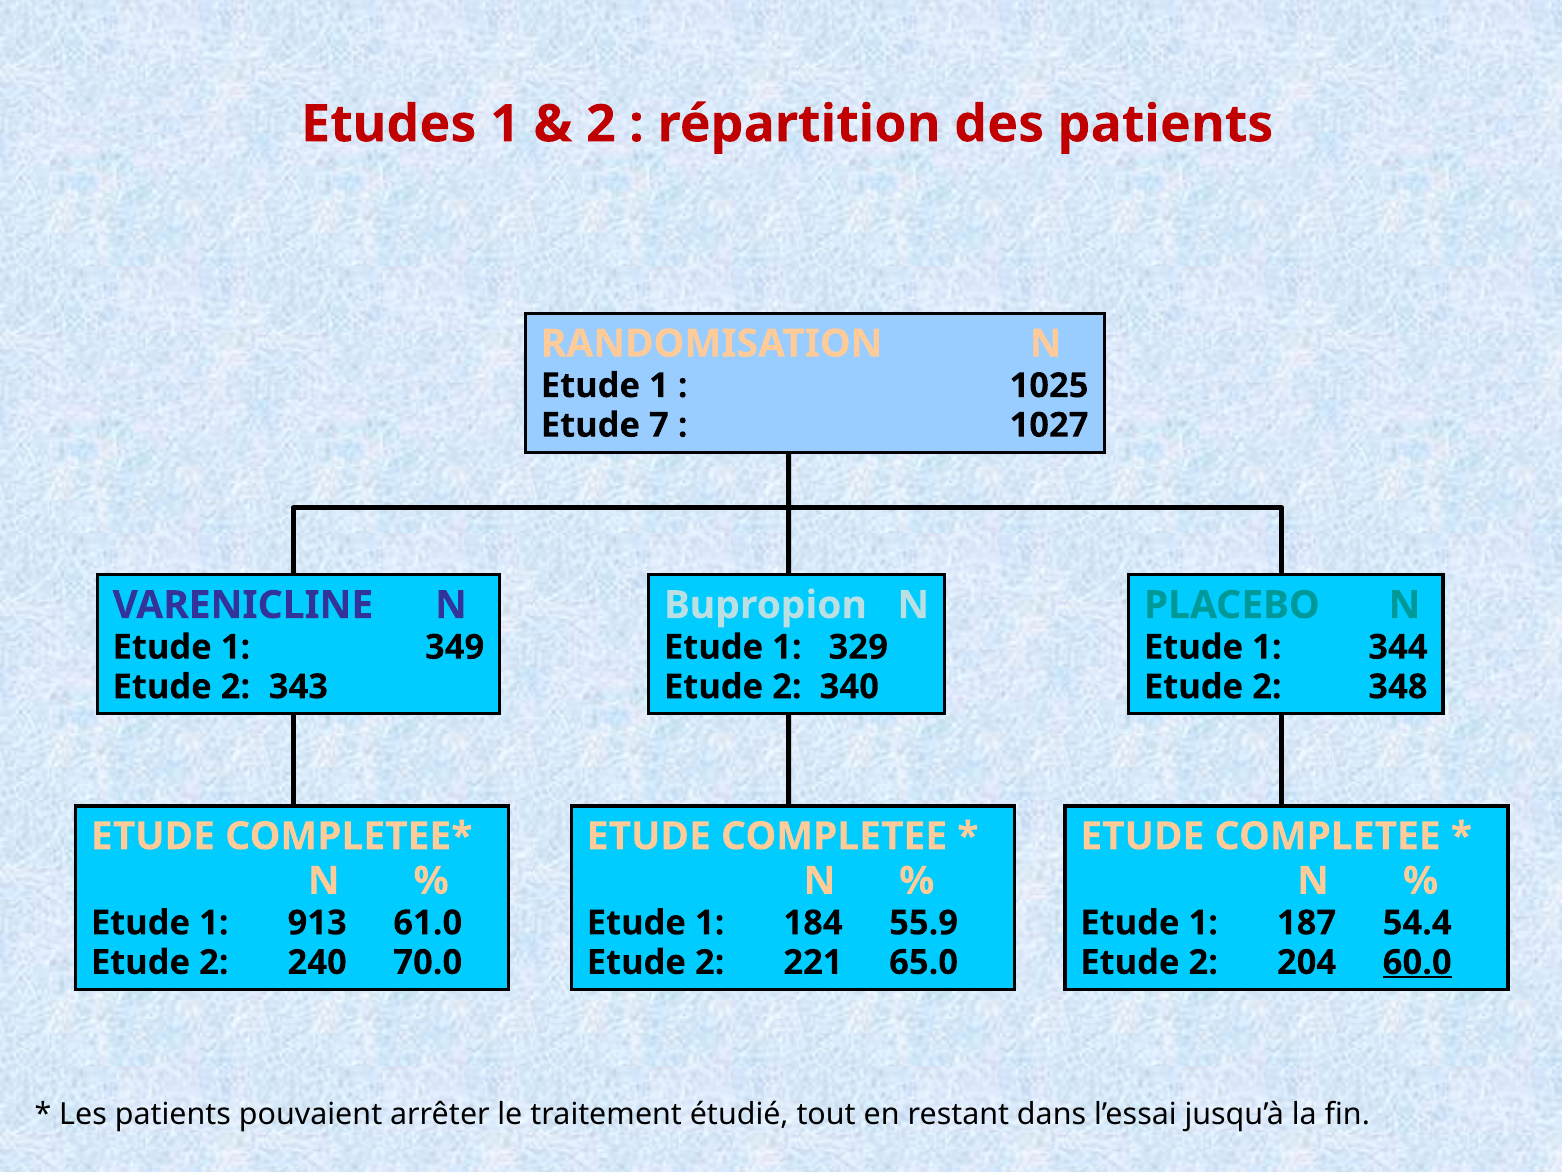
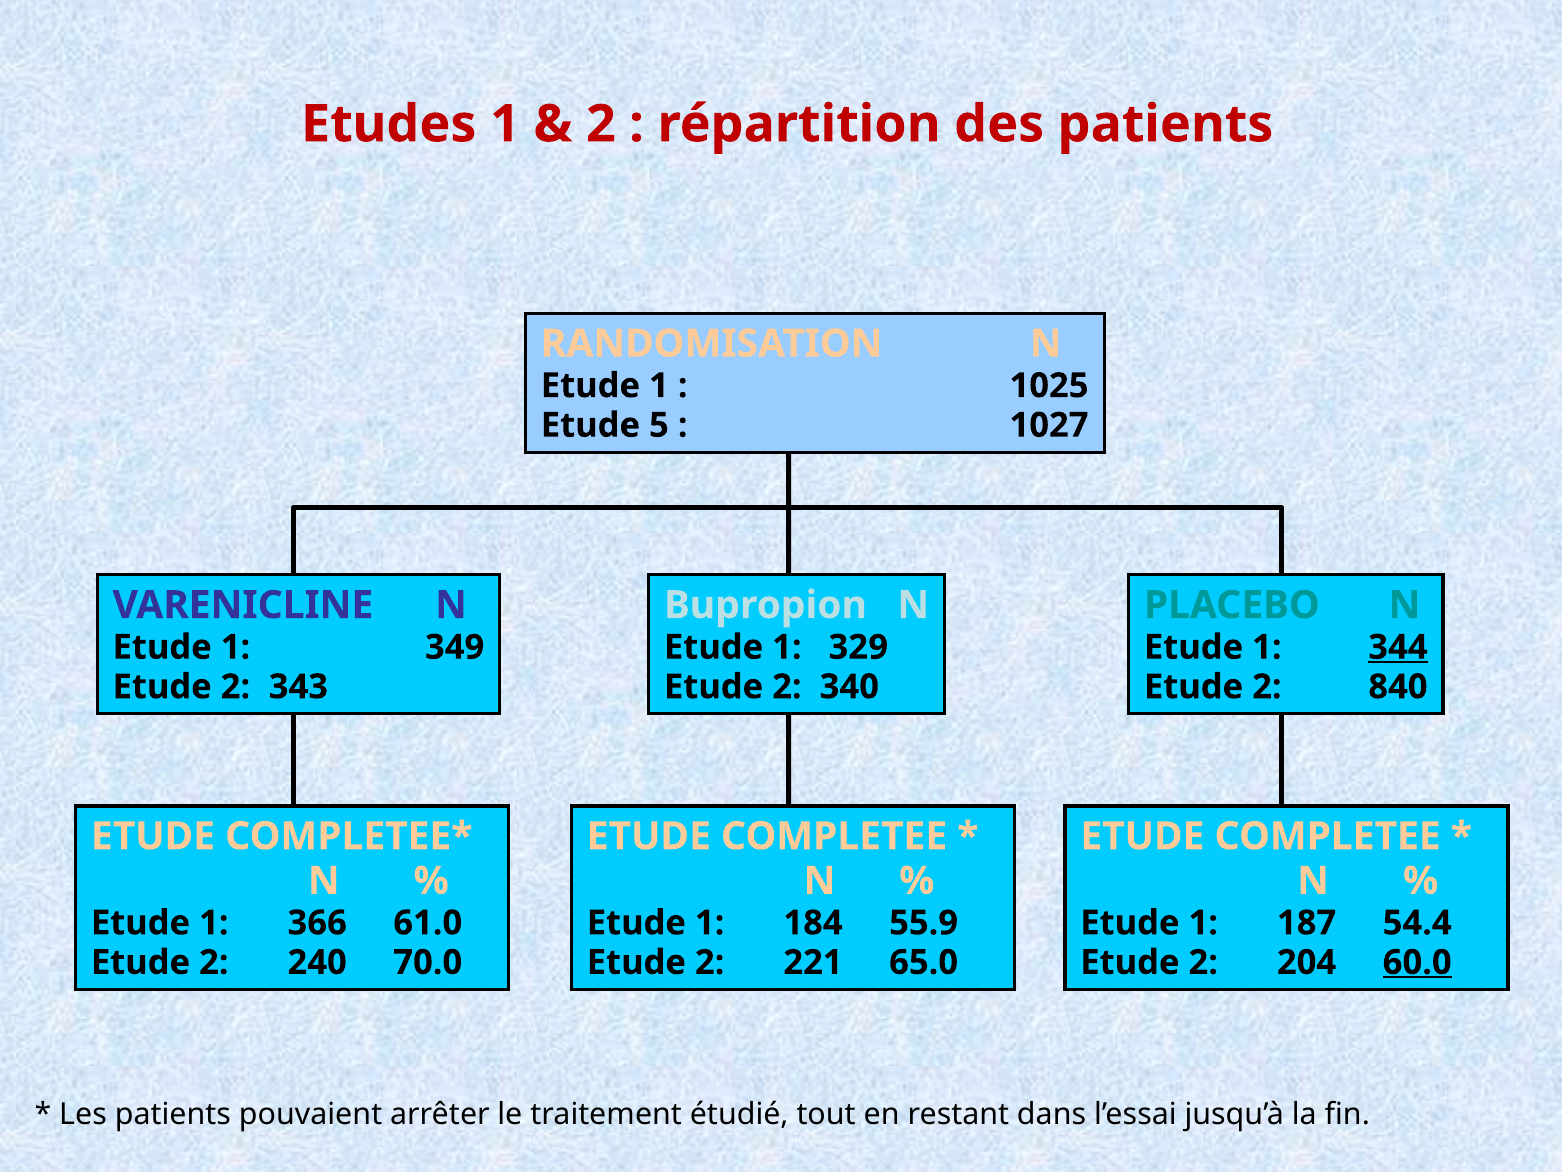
7: 7 -> 5 (659, 425)
344 underline: none -> present (1398, 647)
348: 348 -> 840 (1398, 687)
913: 913 -> 366 (317, 923)
